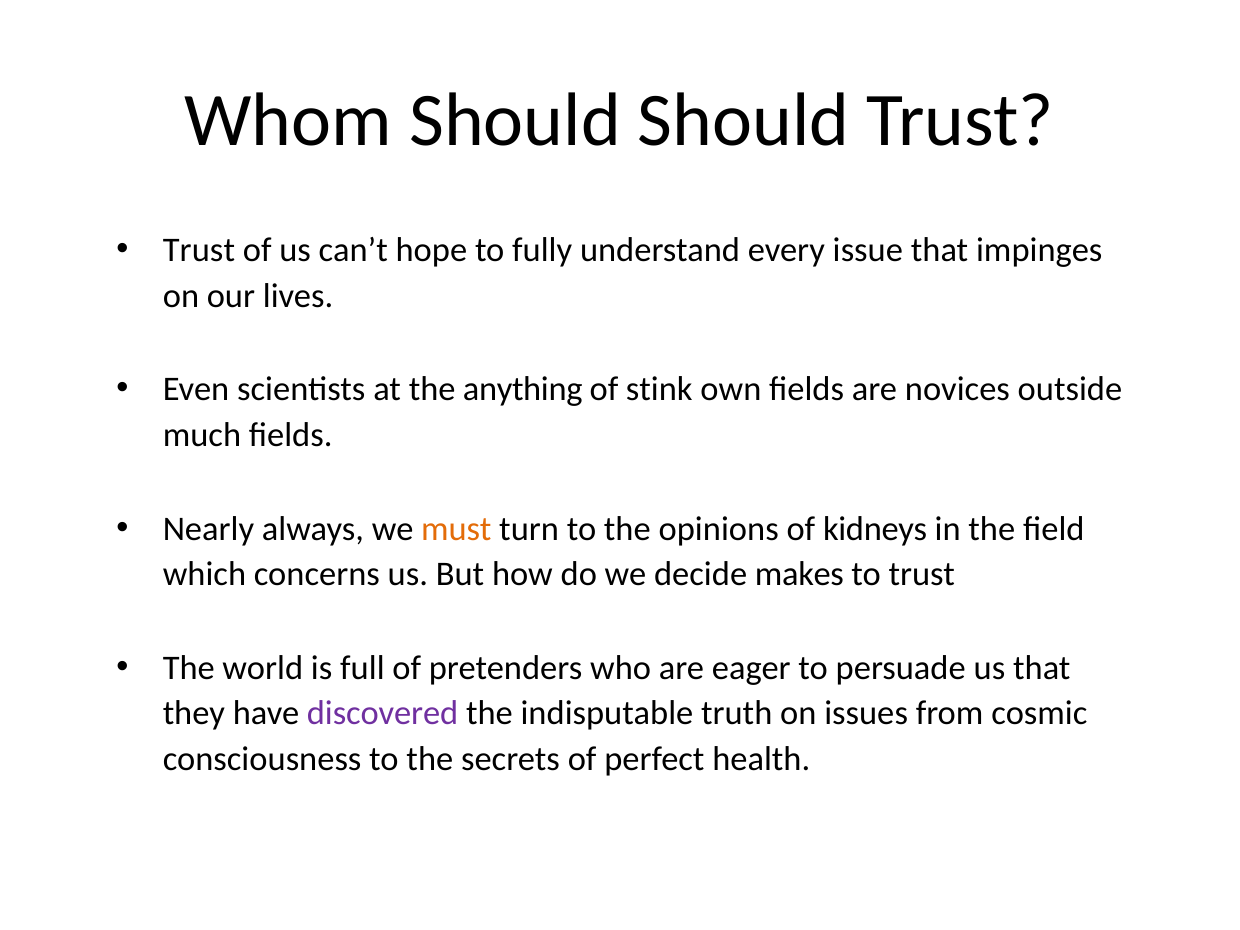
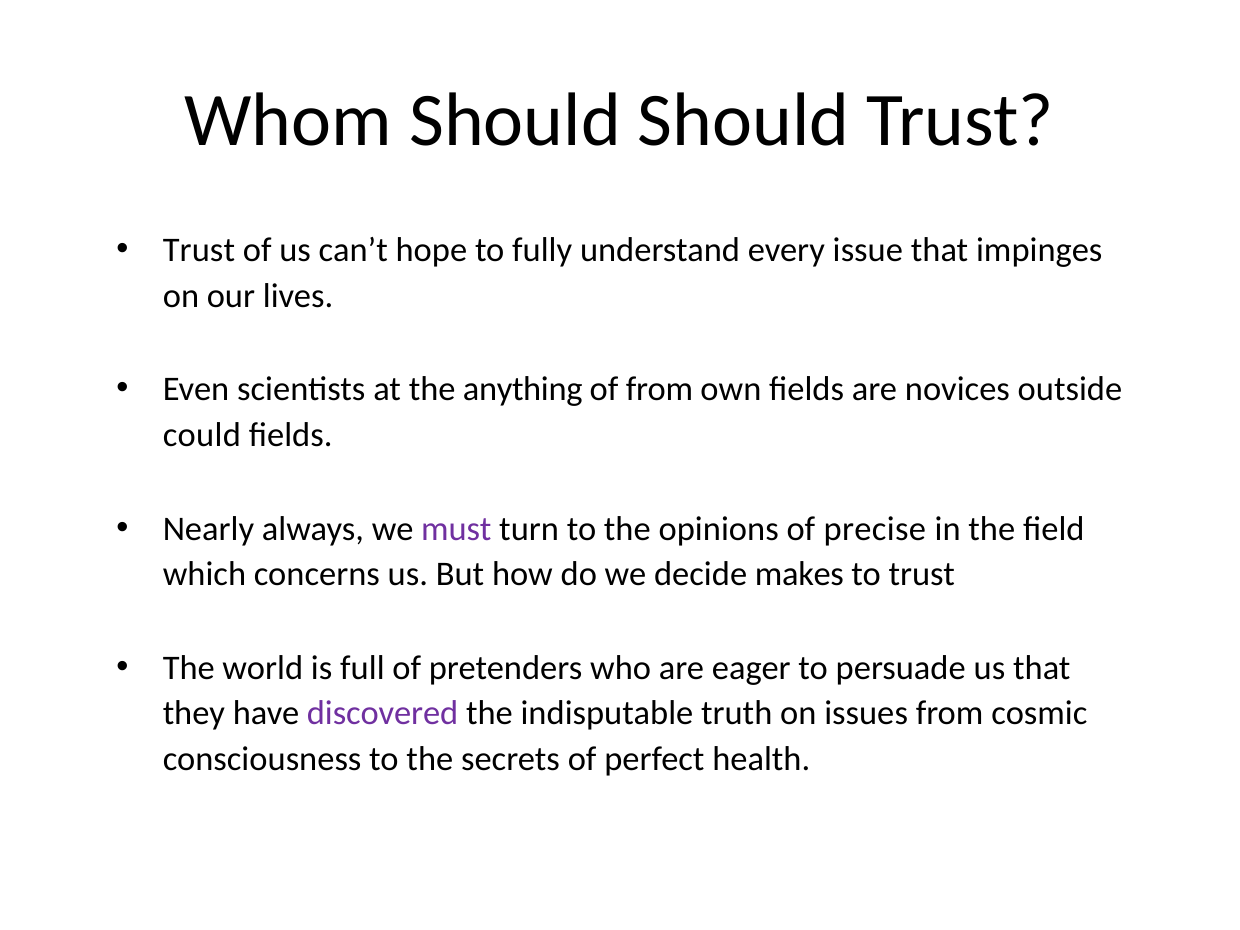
of stink: stink -> from (659, 390)
much: much -> could (202, 435)
must colour: orange -> purple (456, 529)
kidneys: kidneys -> precise (875, 529)
